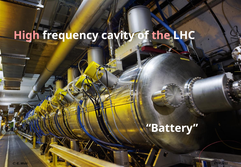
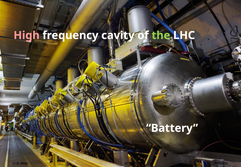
the colour: pink -> light green (161, 35)
